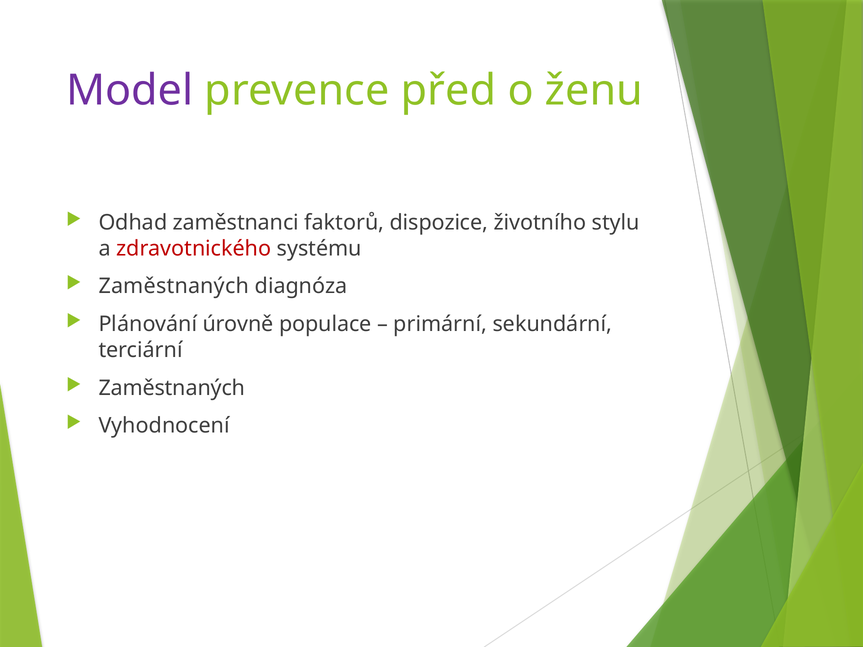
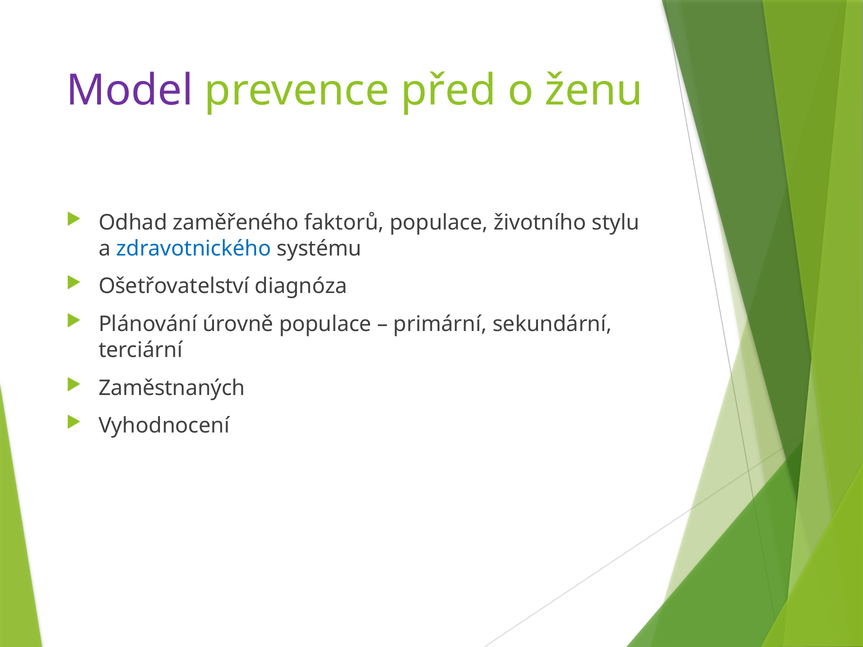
zaměstnanci: zaměstnanci -> zaměřeného (236, 223)
faktorů dispozice: dispozice -> populace (439, 223)
zdravotnického colour: red -> blue (194, 249)
Zaměstnaných: Zaměstnaných -> Ošetřovatelství (174, 286)
